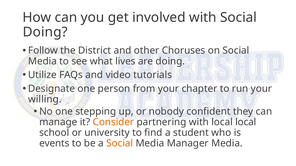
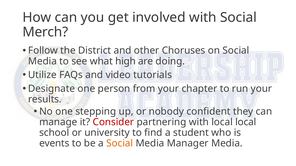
Doing: Doing -> Merch (45, 32)
lives: lives -> high (125, 61)
willing: willing -> results (45, 100)
Consider colour: orange -> red (113, 122)
